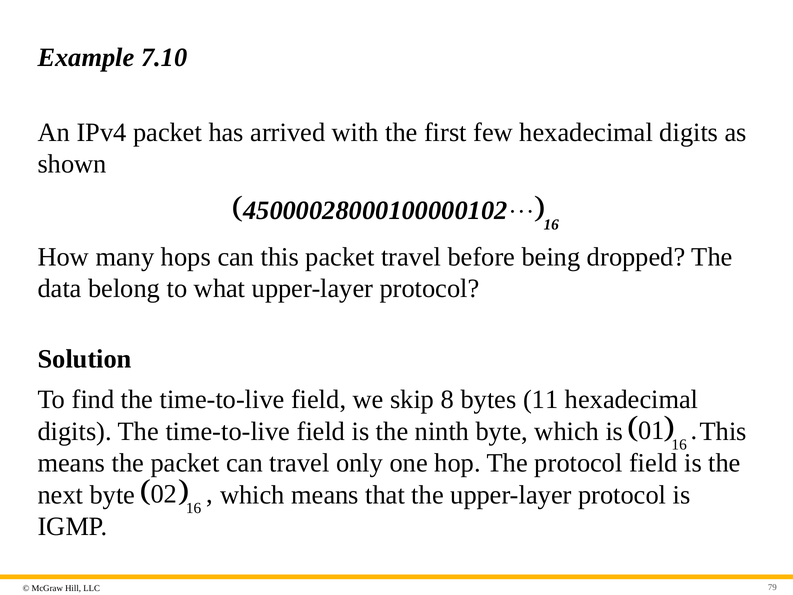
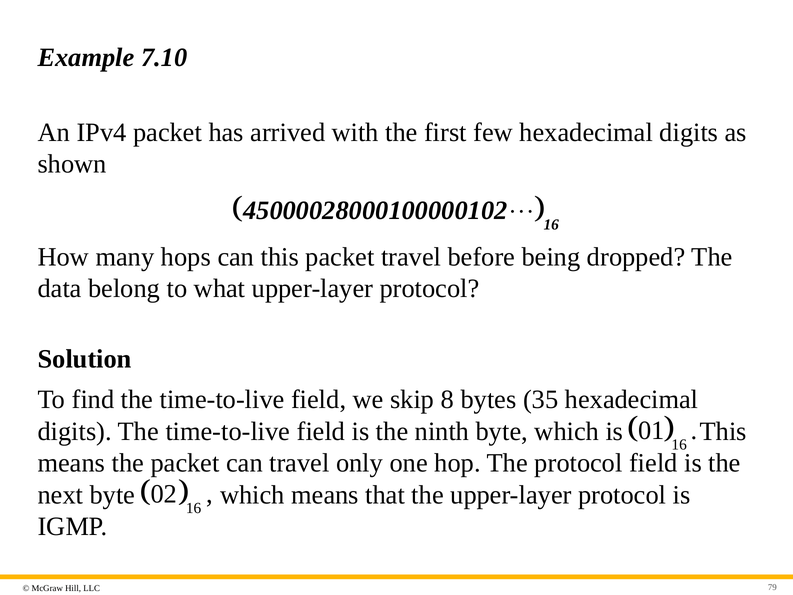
11: 11 -> 35 (541, 399)
